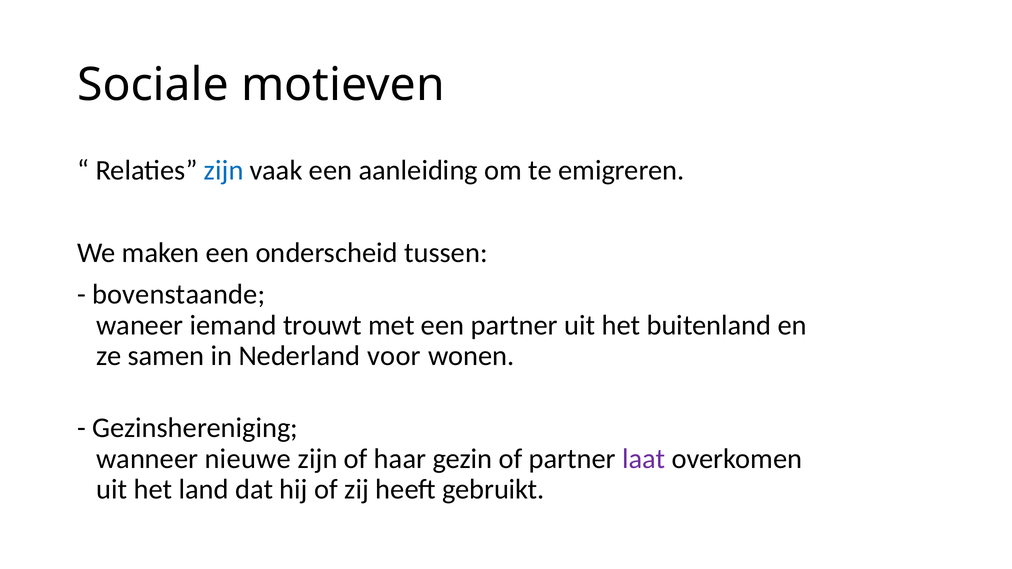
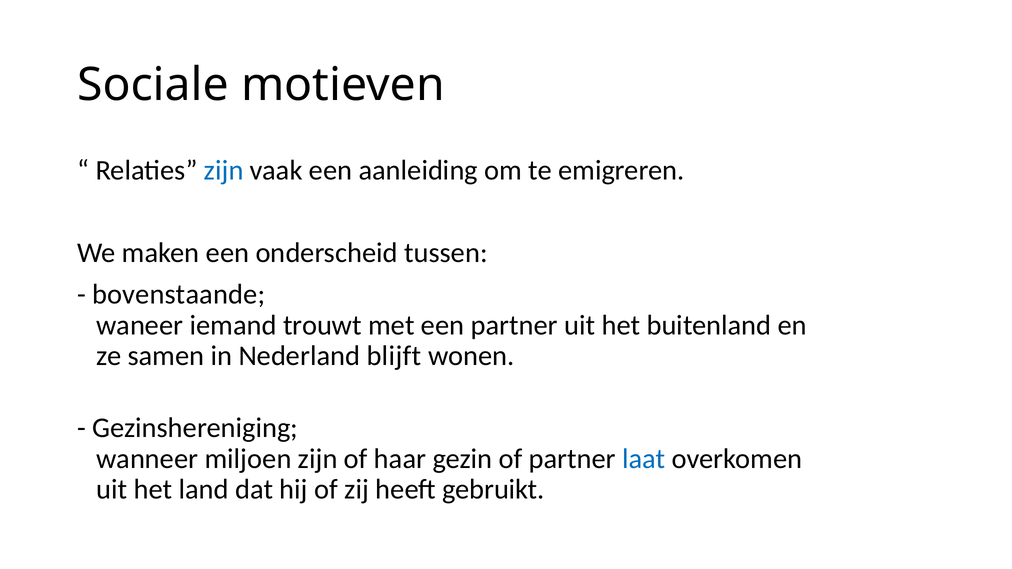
voor: voor -> blijft (394, 356)
nieuwe: nieuwe -> miljoen (248, 459)
laat colour: purple -> blue (644, 459)
